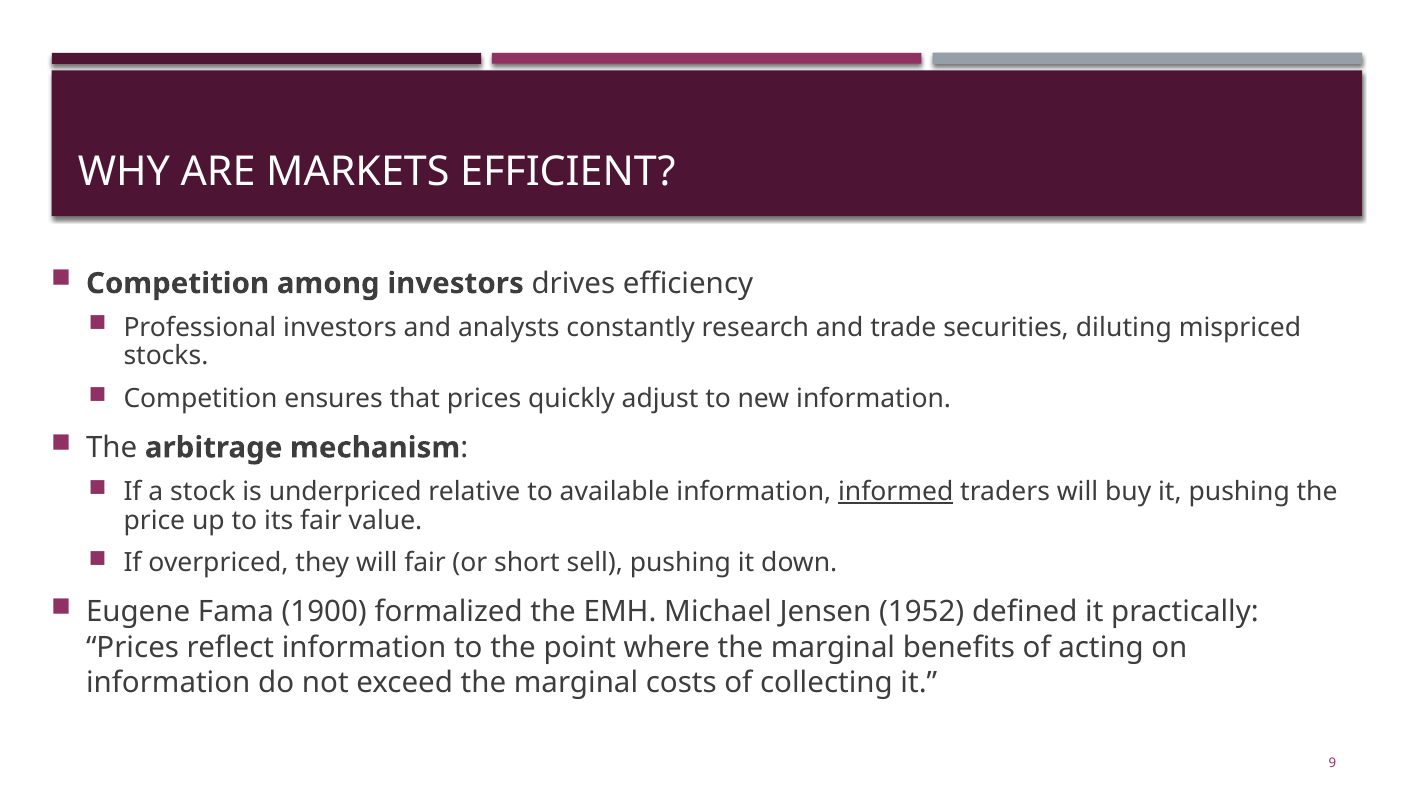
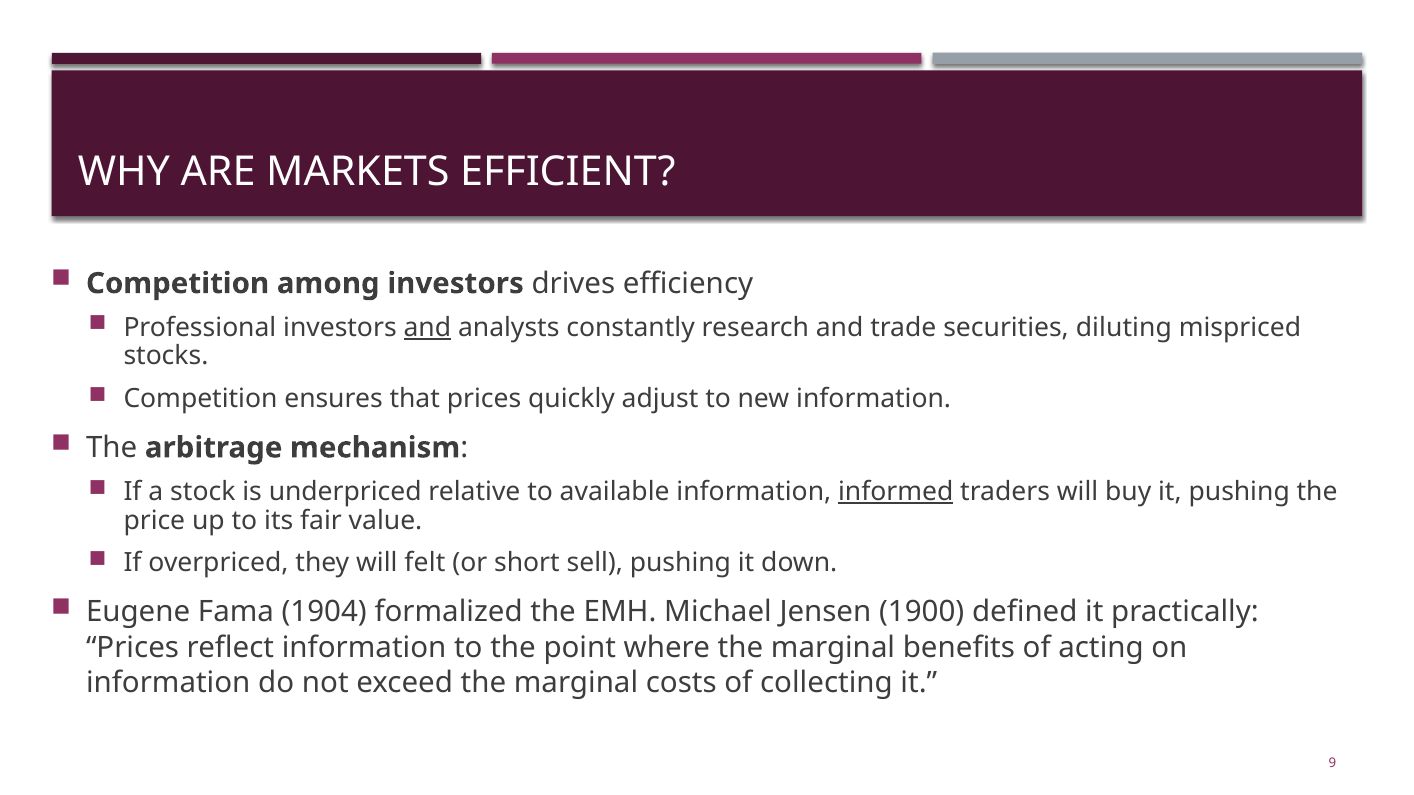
and underline: none -> present (427, 328)
will fair: fair -> felt (425, 563)
1900: 1900 -> 1904 (324, 612)
1952: 1952 -> 1900 (922, 612)
